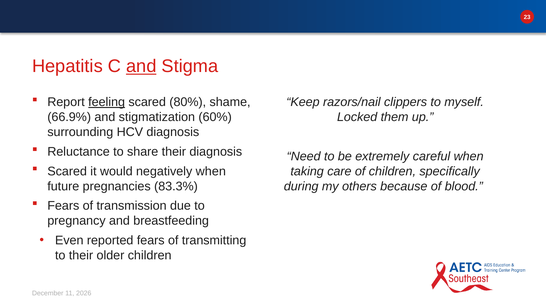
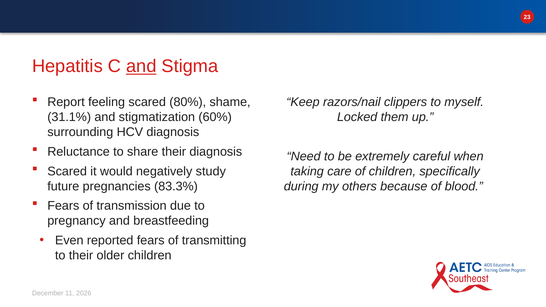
feeling underline: present -> none (107, 102)
66.9%: 66.9% -> 31.1% (69, 117)
negatively when: when -> study (211, 171)
